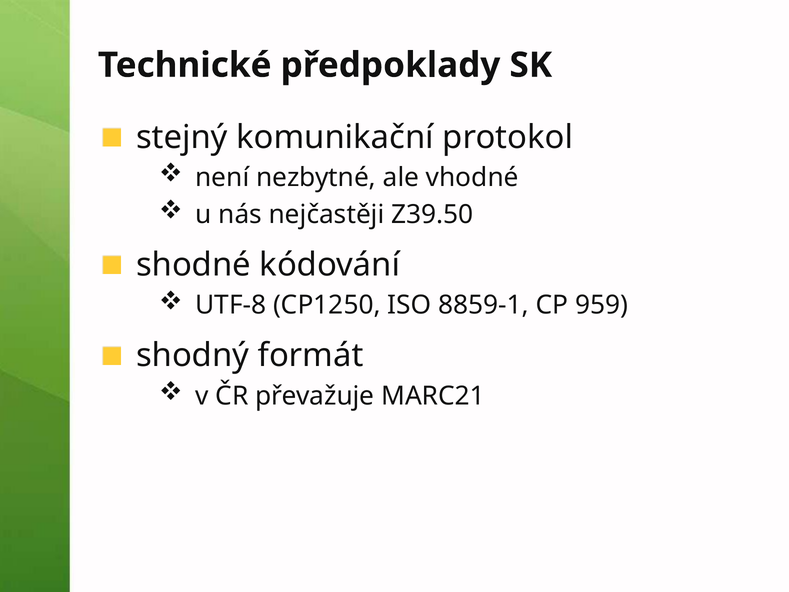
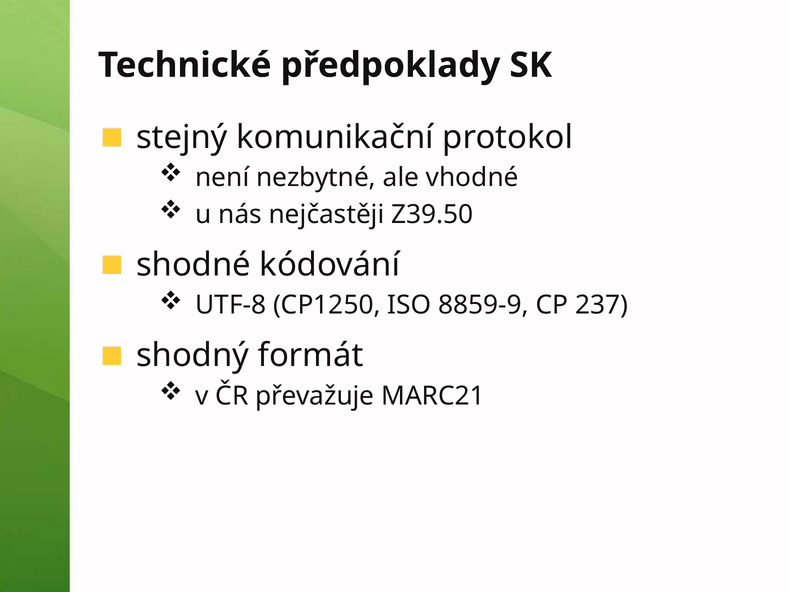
8859-1: 8859-1 -> 8859-9 (484, 305)
959: 959 -> 237 (602, 305)
